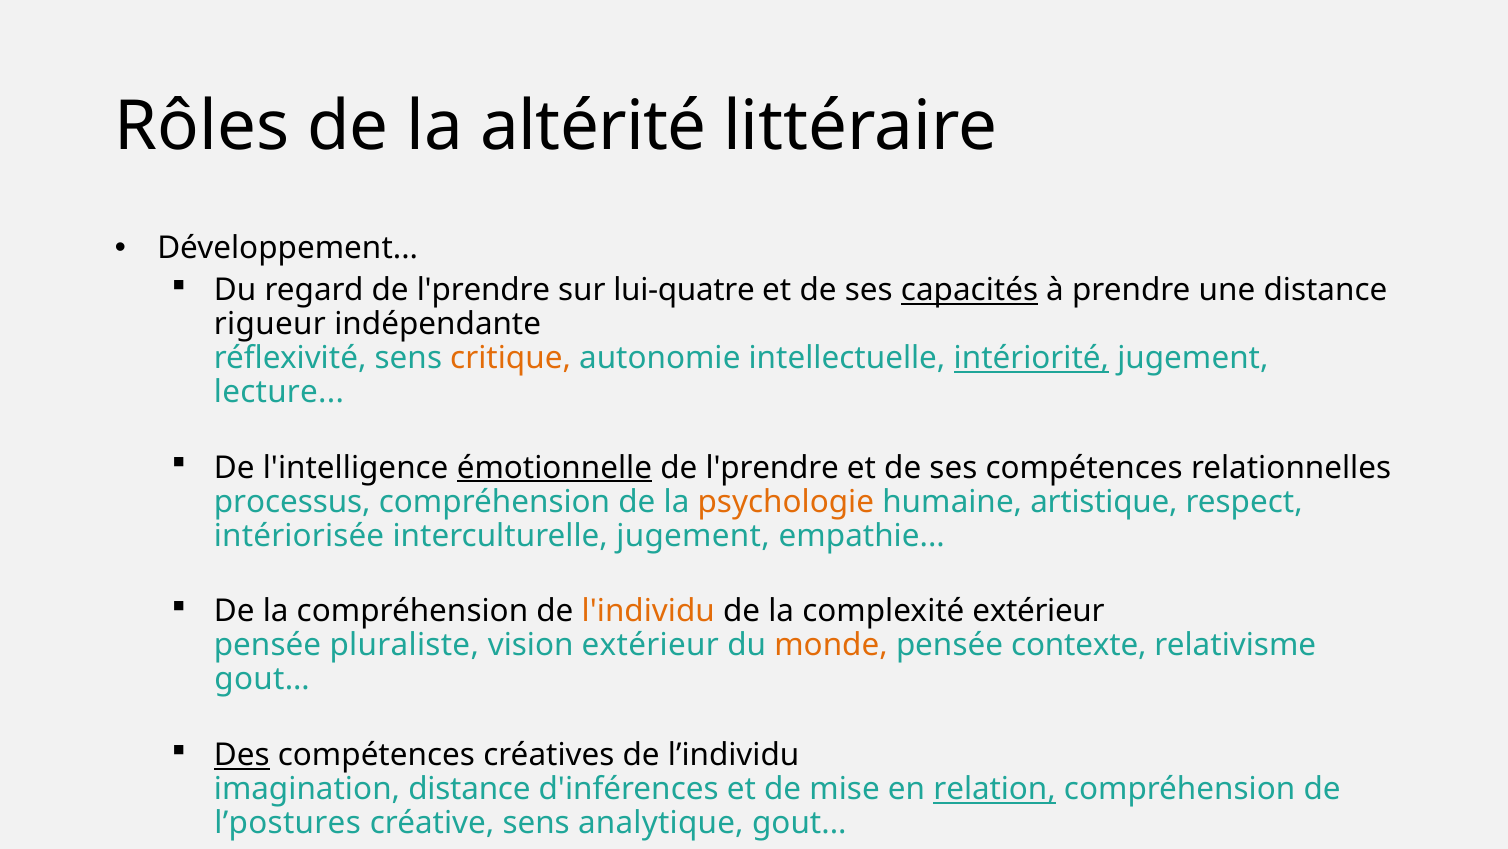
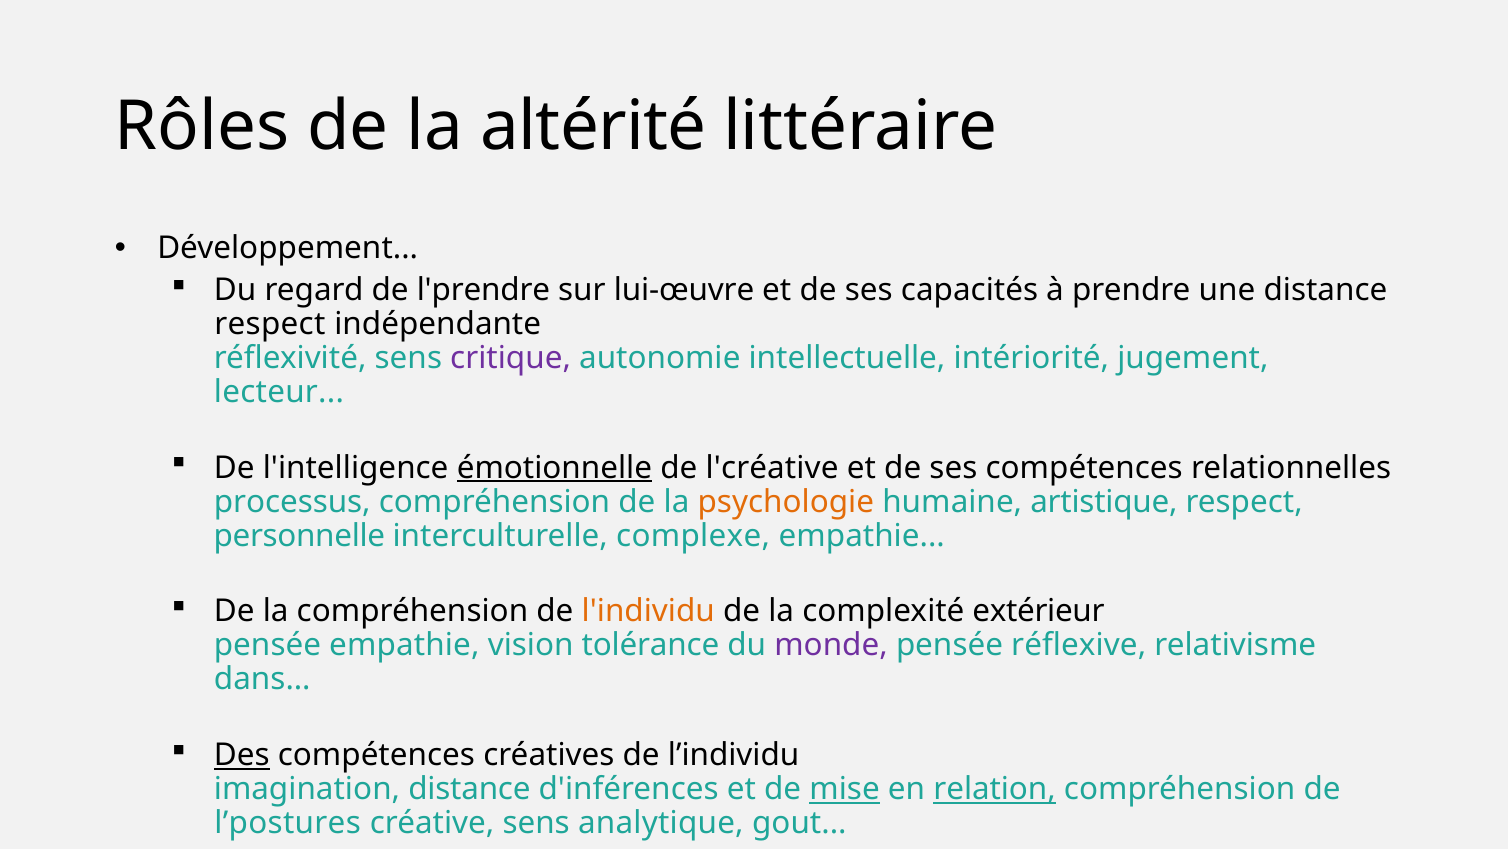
lui-quatre: lui-quatre -> lui-œuvre (684, 290)
capacités underline: present -> none (970, 290)
rigueur: rigueur -> respect (270, 324)
critique colour: orange -> purple (511, 358)
intériorité underline: present -> none (1031, 358)
lecture: lecture -> lecteur (279, 392)
l'prendre: l'prendre -> l'créative (772, 467)
intériorisée: intériorisée -> personnelle (299, 535)
interculturelle jugement: jugement -> complexe (693, 535)
pensée pluraliste: pluraliste -> empathie (404, 645)
vision extérieur: extérieur -> tolérance (650, 645)
monde colour: orange -> purple (831, 645)
contexte: contexte -> réflexive (1079, 645)
gout…: gout… -> dans… (262, 679)
mise underline: none -> present (845, 789)
